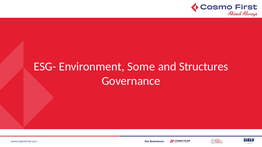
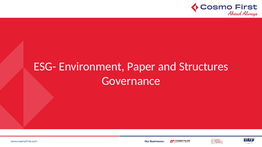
Some: Some -> Paper (141, 67)
